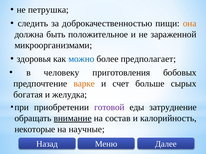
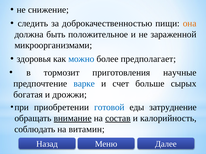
петрушка: петрушка -> снижение (48, 10)
человеку: человеку -> тормозит (62, 73)
бобовых: бобовых -> научные (180, 73)
варке colour: orange -> blue (84, 84)
желудка: желудка -> дрожжи (70, 95)
готовой colour: purple -> blue (109, 108)
состав underline: none -> present (118, 119)
некоторые: некоторые -> соблюдать (35, 130)
научные: научные -> витамин (87, 130)
